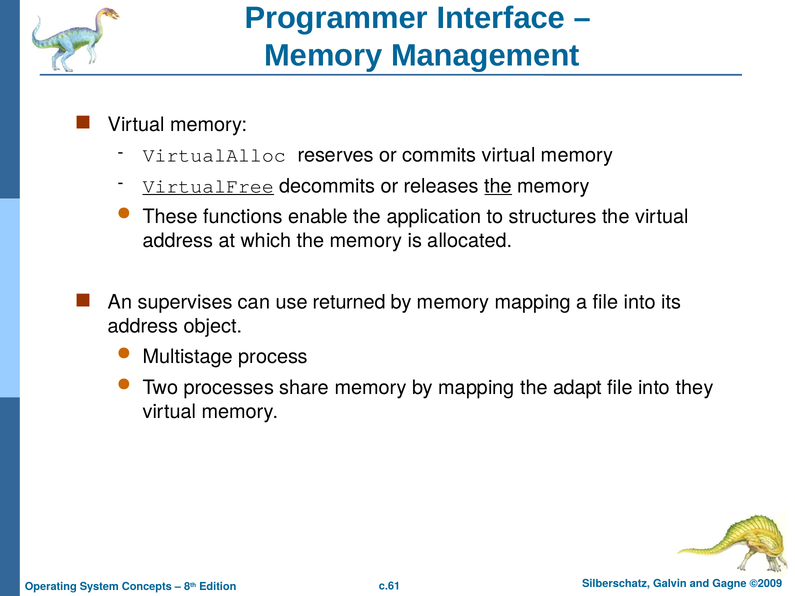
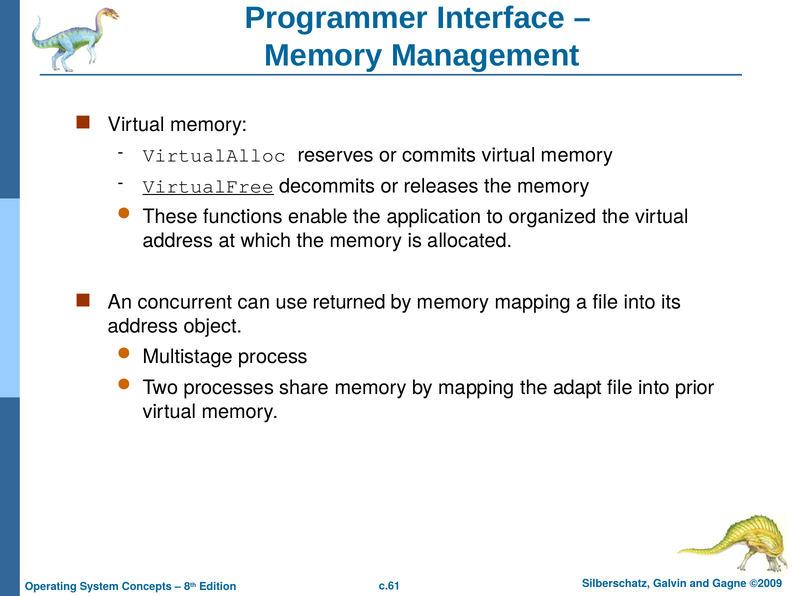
the underline: present -> none (498, 186)
structures: structures -> organized (553, 217)
supervises: supervises -> concurrent (185, 302)
they: they -> prior (695, 388)
